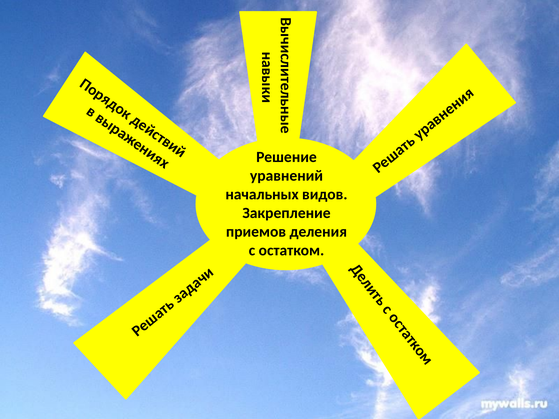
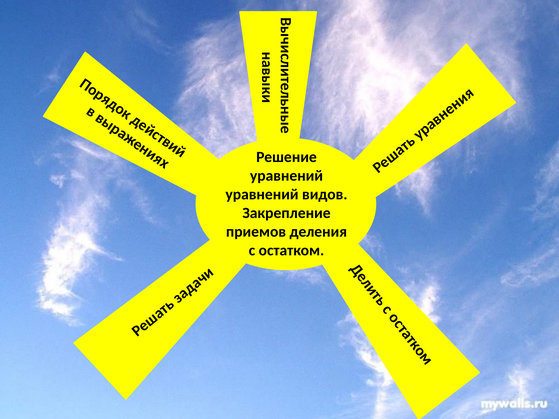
начальных: начальных -> уравнений (262, 195)
